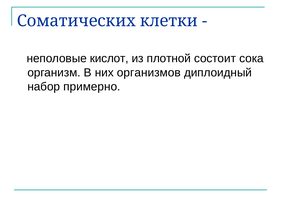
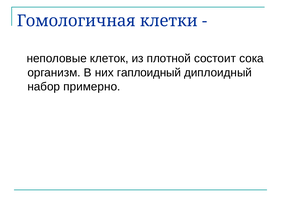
Соматических: Соматических -> Гомологичная (76, 21)
кислот: кислот -> клеток (109, 58)
организмов: организмов -> гаплоидный (149, 72)
